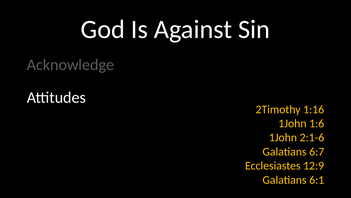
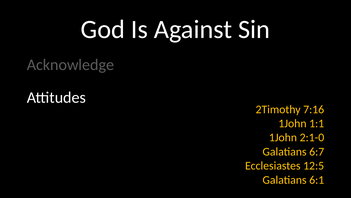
1:16: 1:16 -> 7:16 (314, 109)
1:6: 1:6 -> 1:1 (317, 123)
2:1-6: 2:1-6 -> 2:1-0 (312, 137)
12:9: 12:9 -> 12:5 (314, 165)
